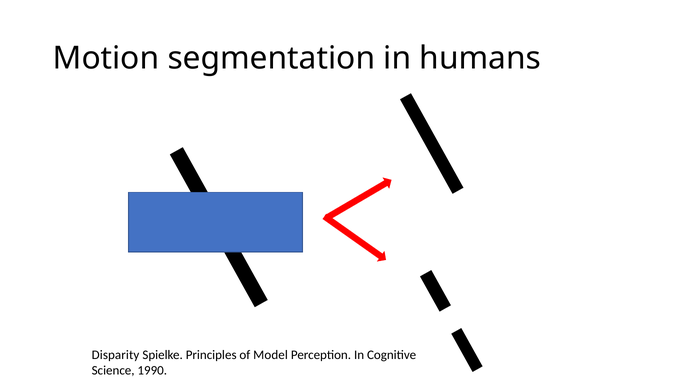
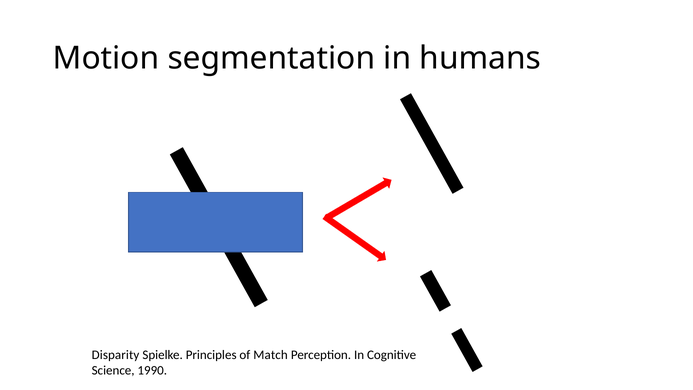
Model: Model -> Match (271, 355)
